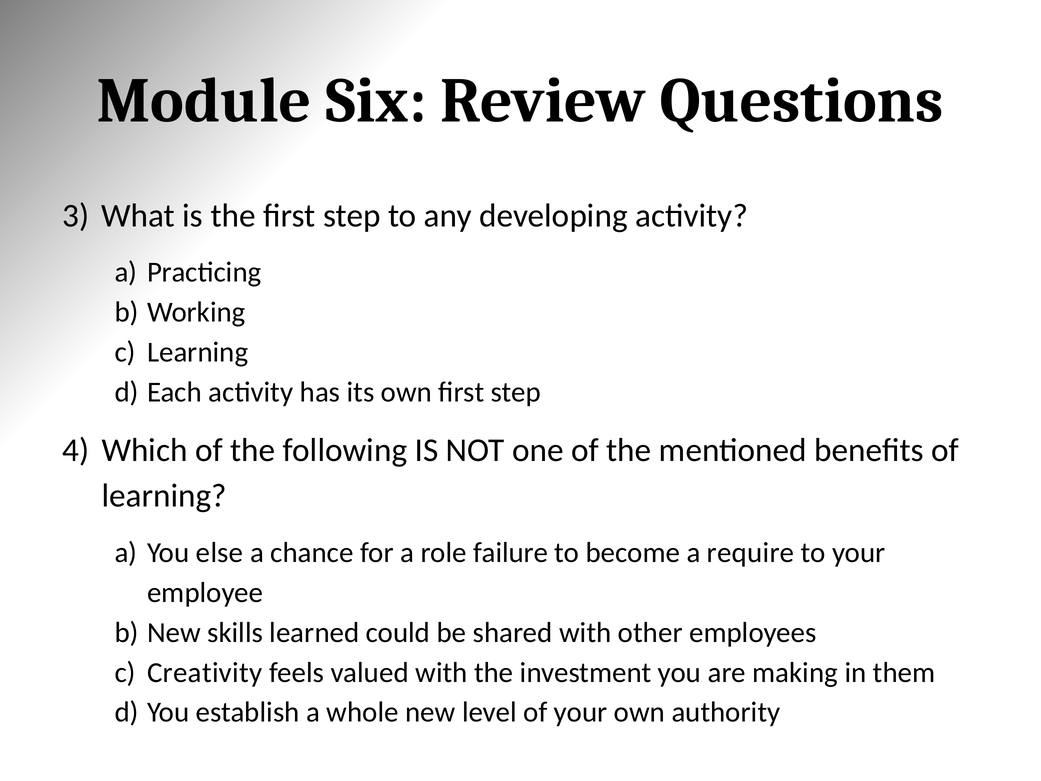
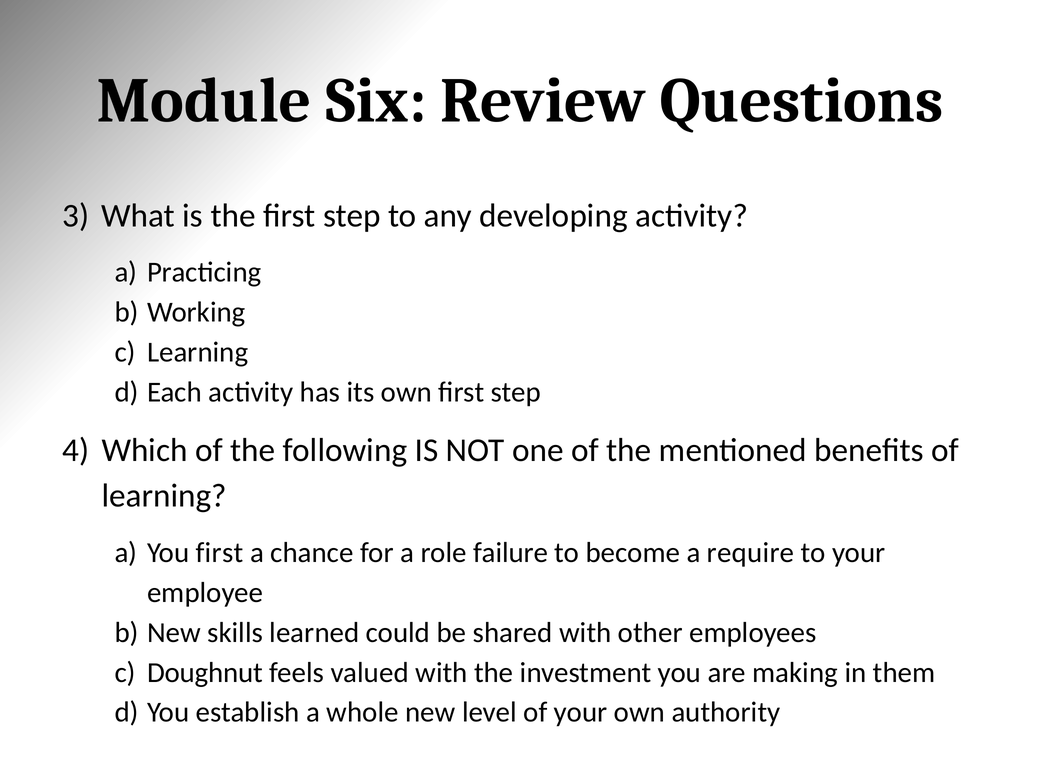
You else: else -> first (220, 553)
Creativity: Creativity -> Doughnut (205, 672)
